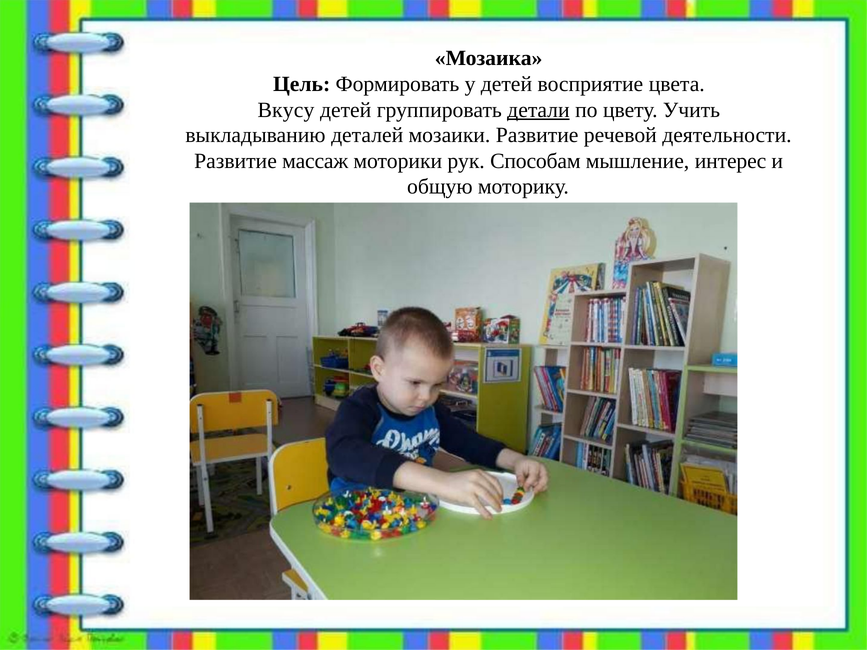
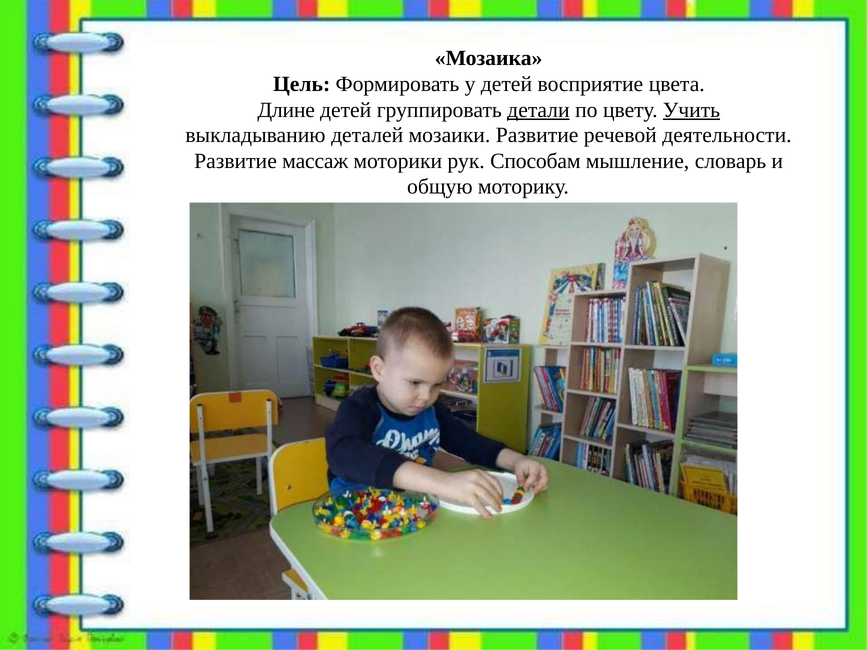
Вкусу: Вкусу -> Длине (286, 110)
Учить underline: none -> present (692, 110)
интерес: интерес -> словарь (730, 161)
